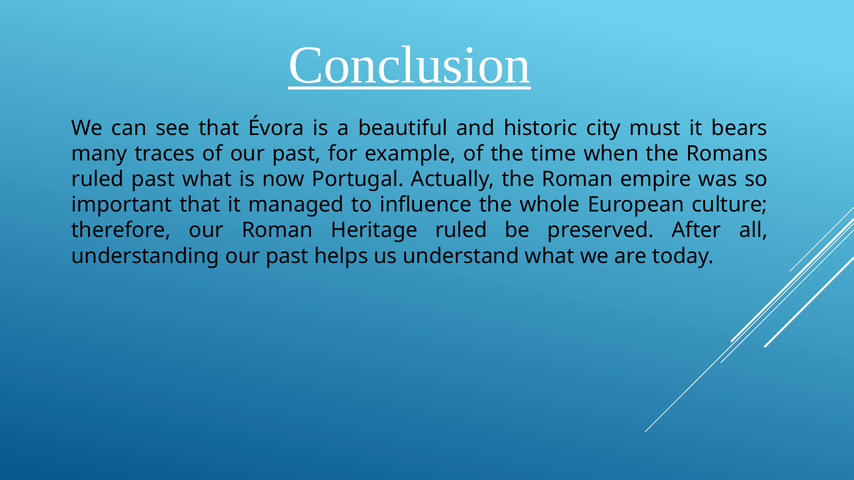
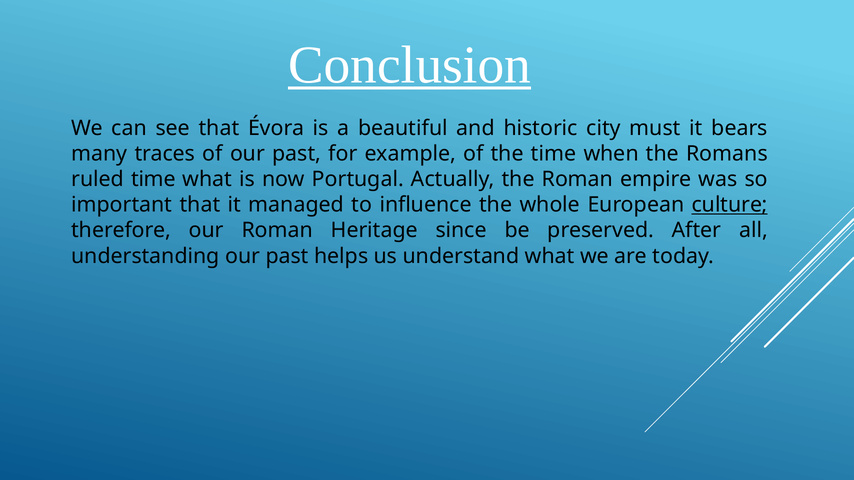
ruled past: past -> time (153, 179)
culture underline: none -> present (730, 205)
Heritage ruled: ruled -> since (461, 231)
